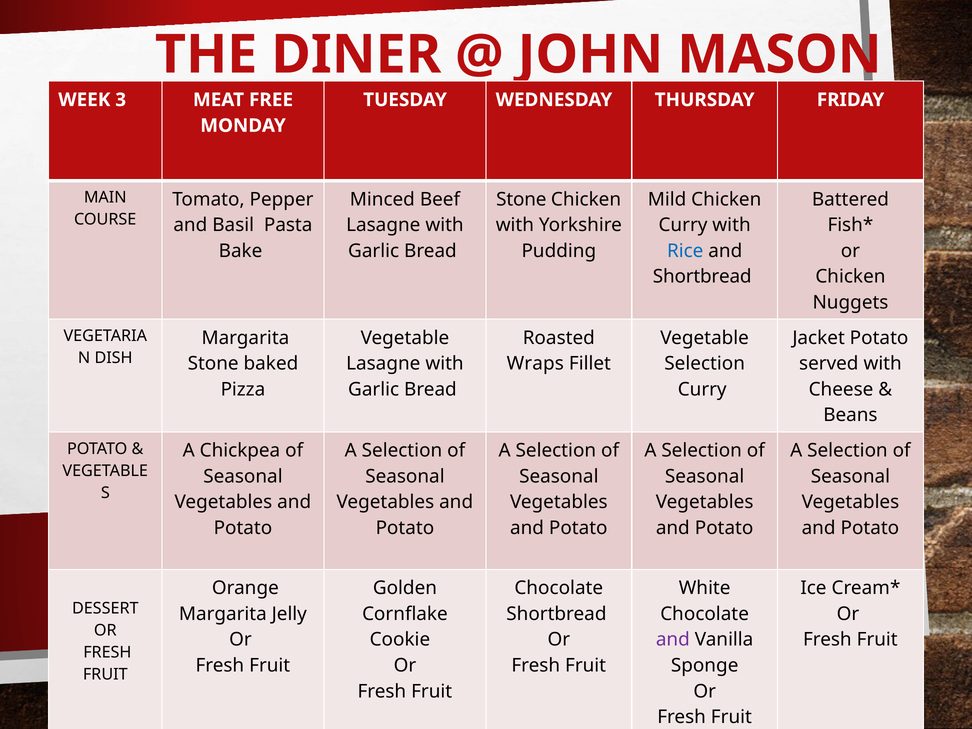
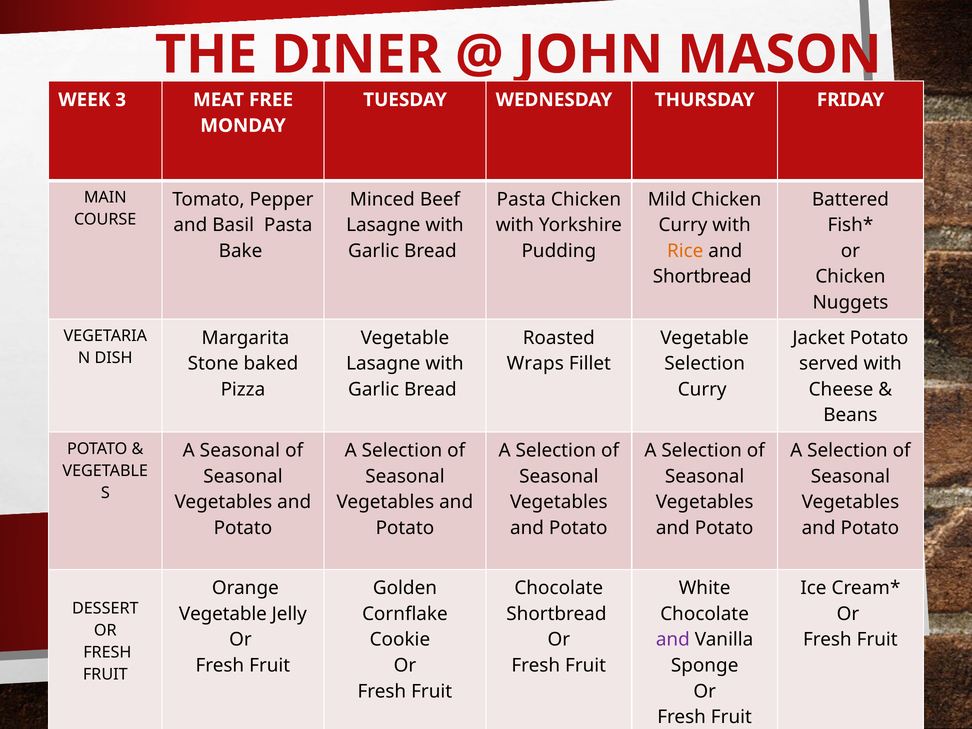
Stone: Stone -> Pasta (521, 199)
Rice colour: blue -> orange (685, 251)
A Chickpea: Chickpea -> Seasonal (240, 451)
Margarita: Margarita -> Vegetable (223, 614)
